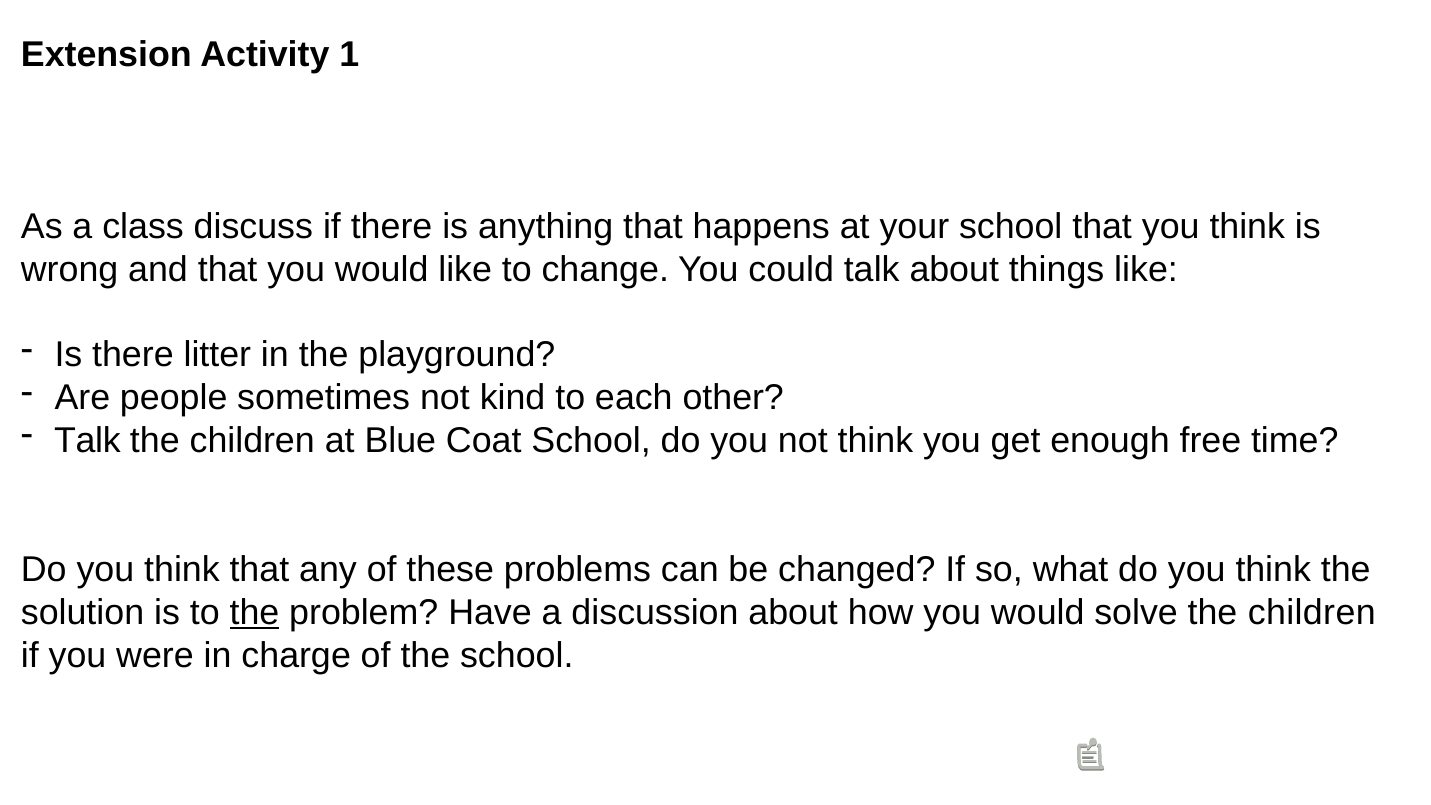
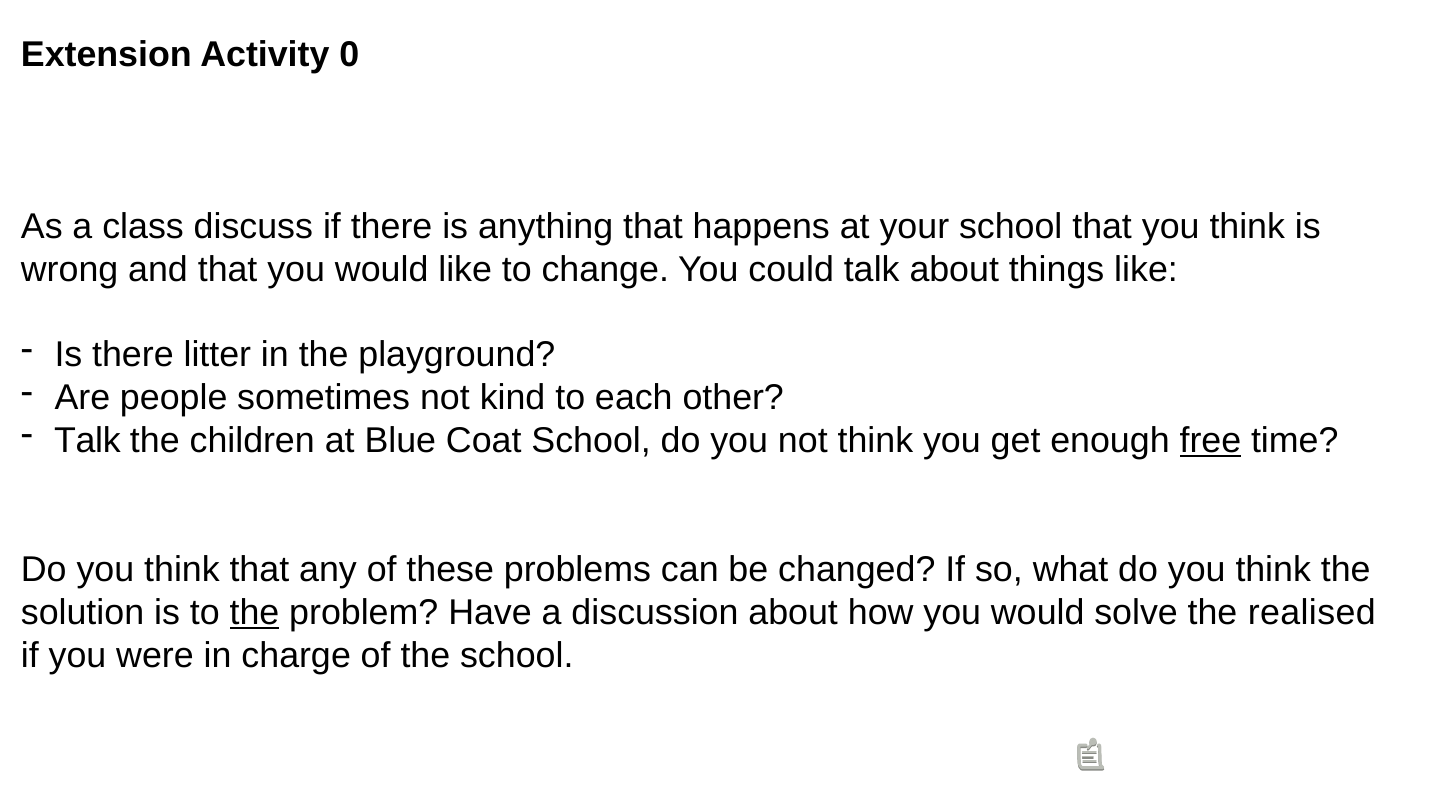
1: 1 -> 0 (349, 55)
free underline: none -> present (1210, 441)
solve the children: children -> realised (1312, 613)
